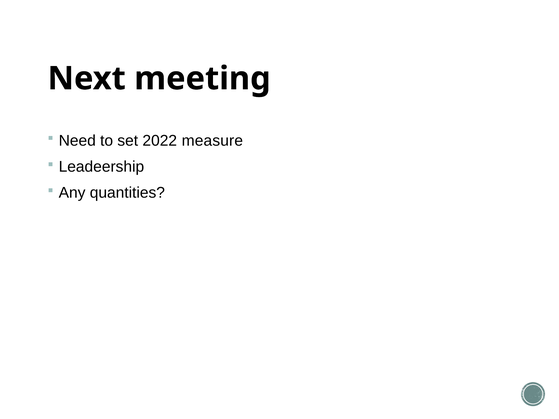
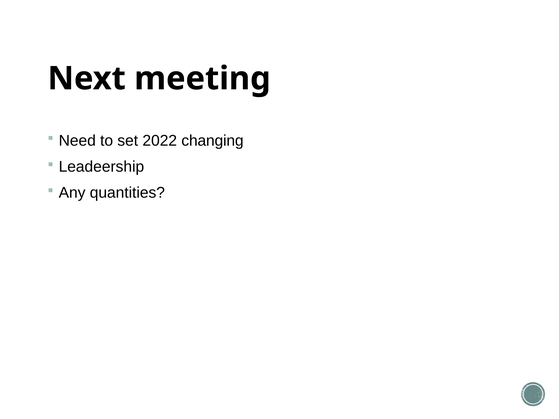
measure: measure -> changing (212, 141)
